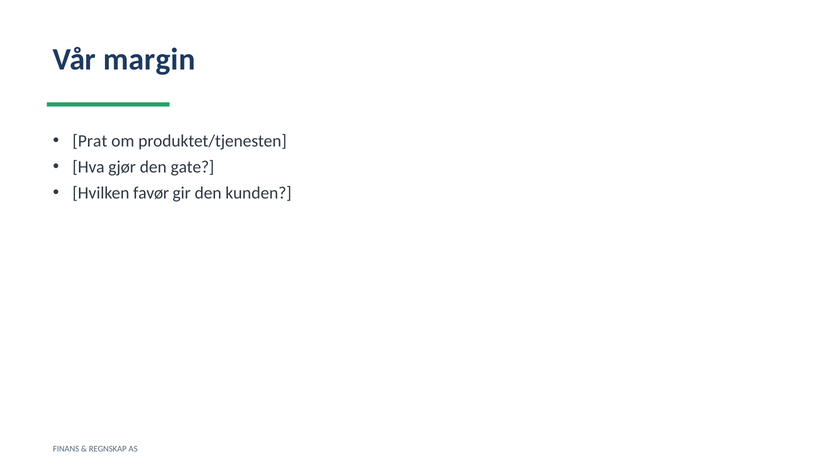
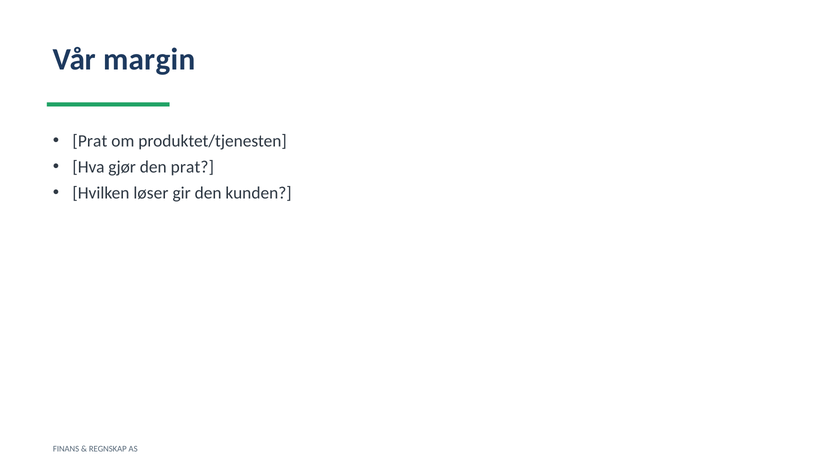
den gate: gate -> prat (192, 167)
favør: favør -> løser (151, 193)
